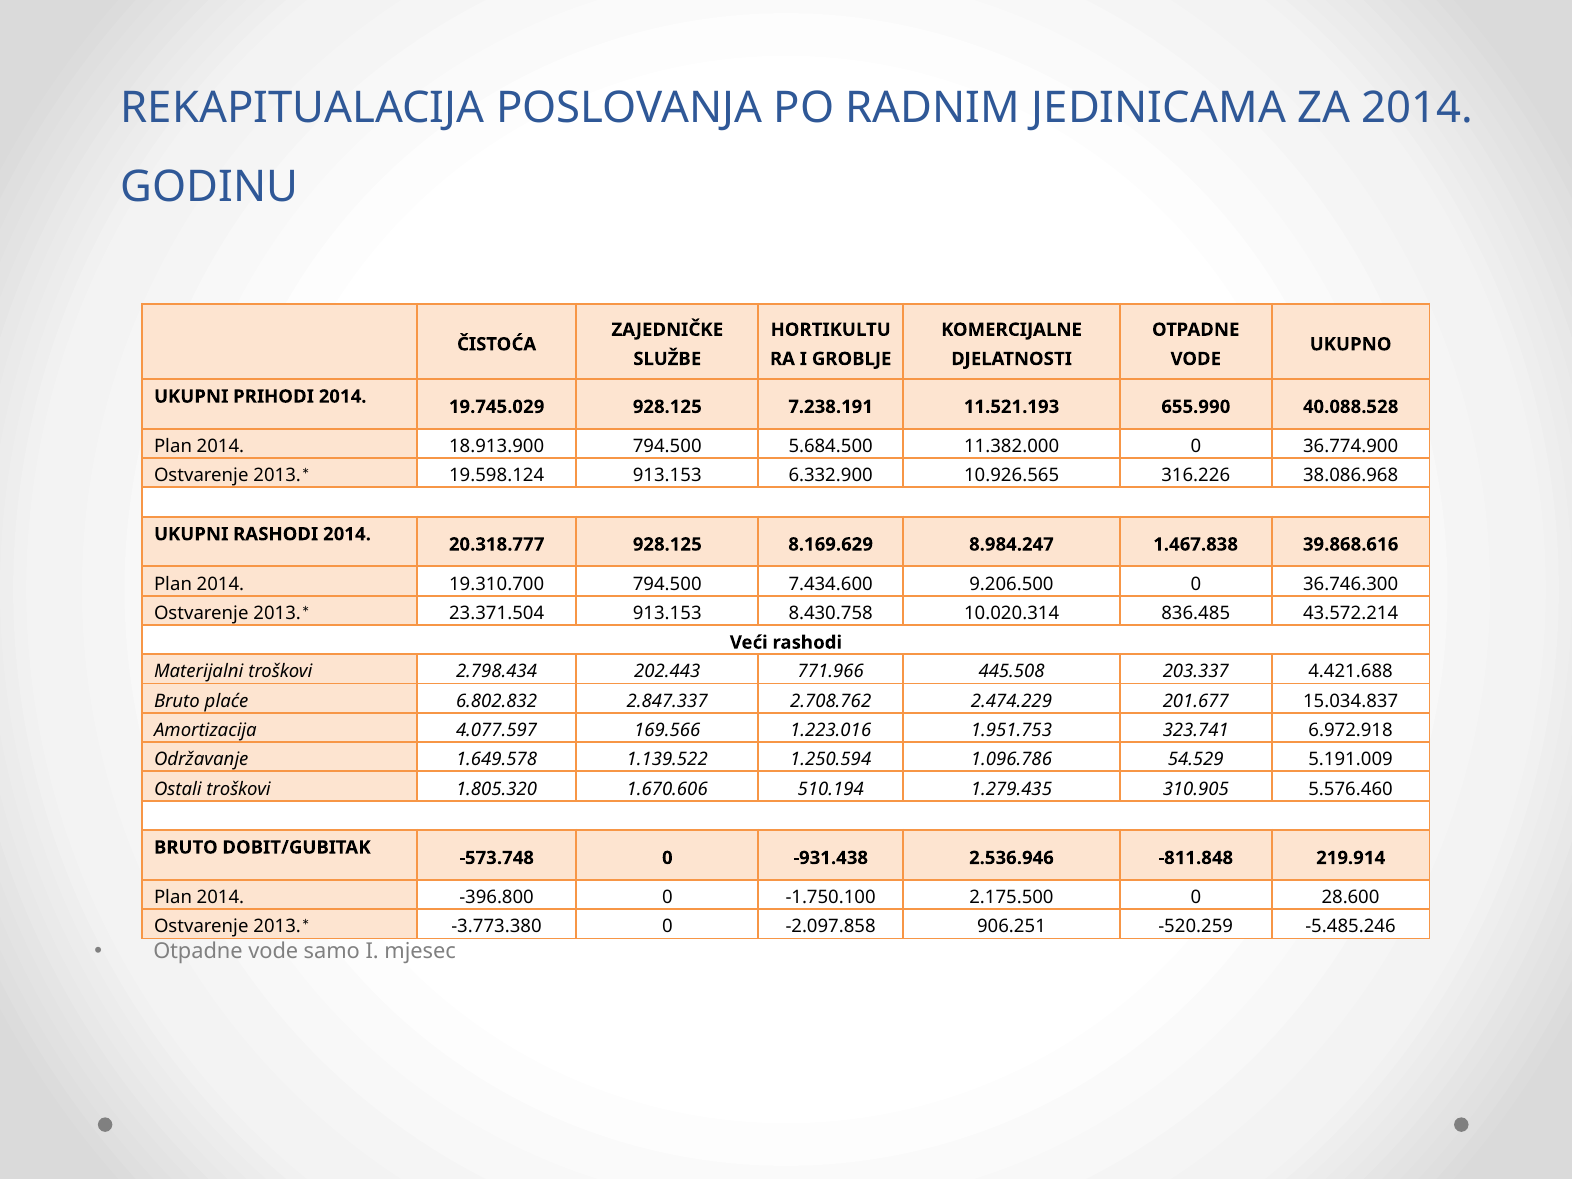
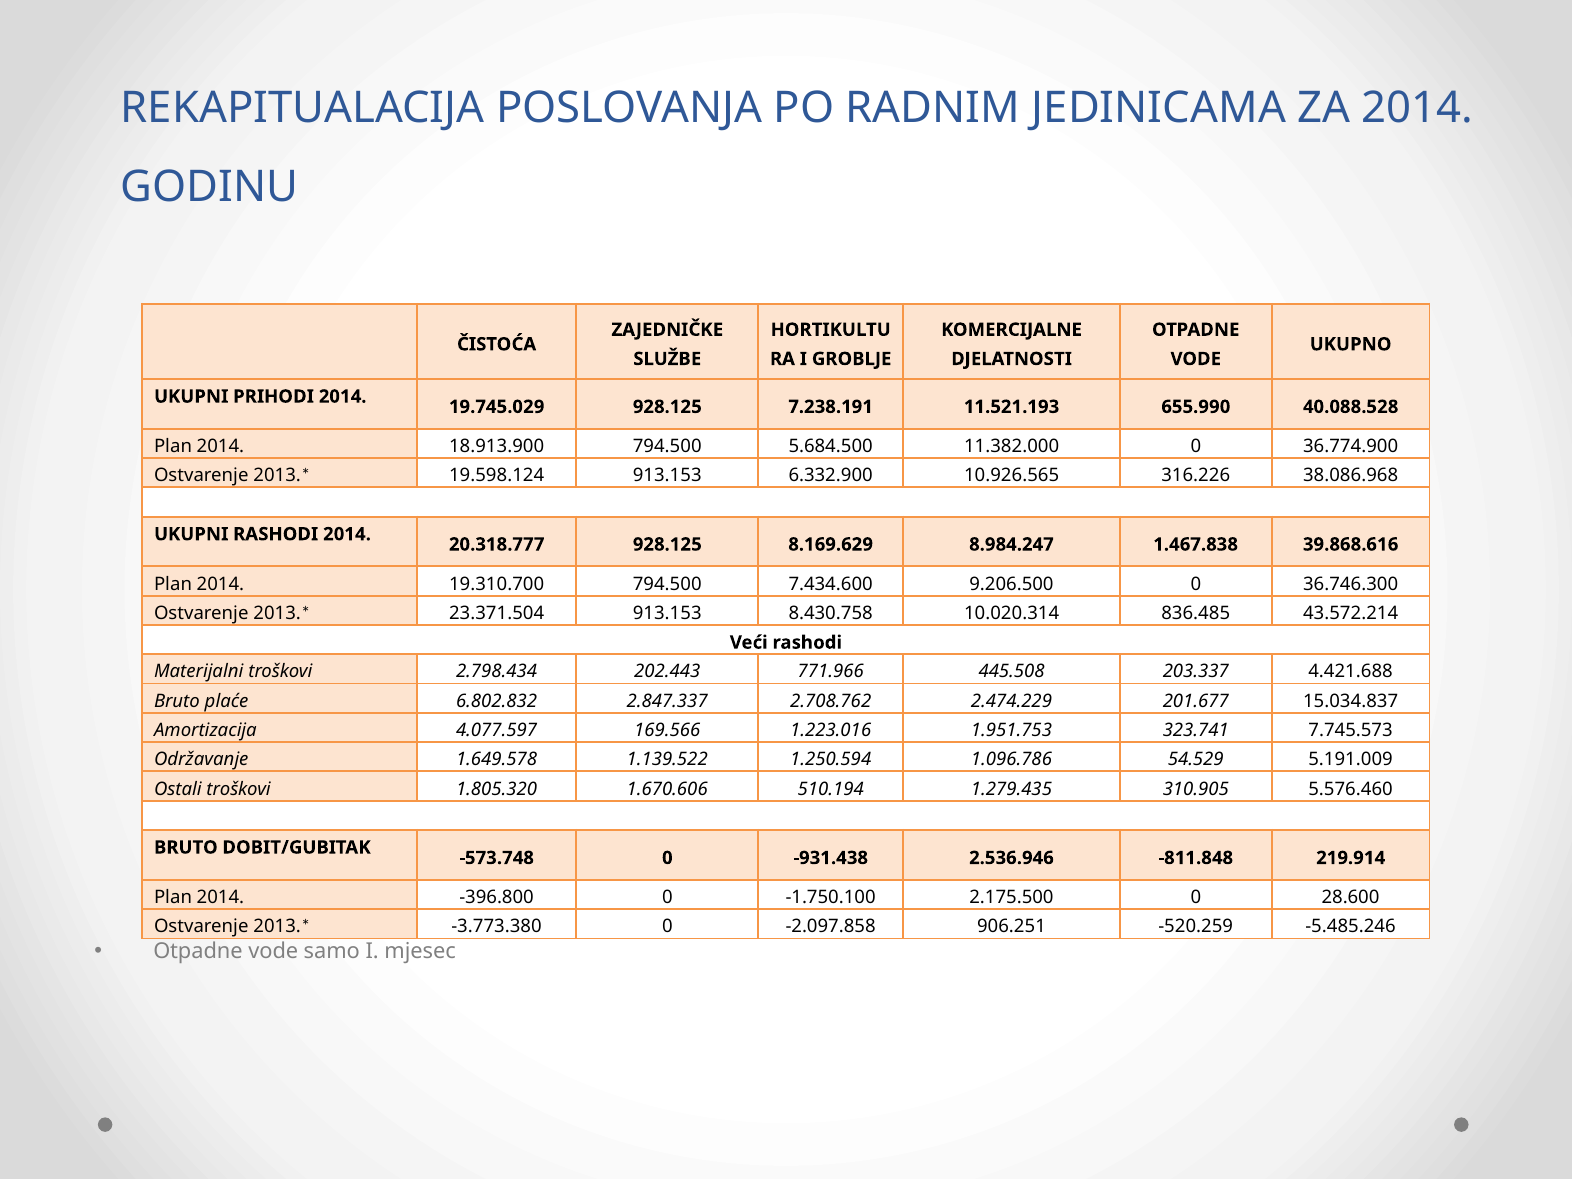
6.972.918: 6.972.918 -> 7.745.573 (1351, 730)
